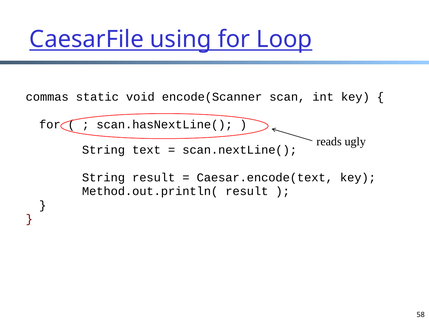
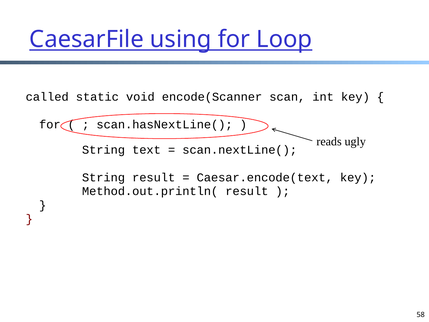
commas: commas -> called (47, 97)
